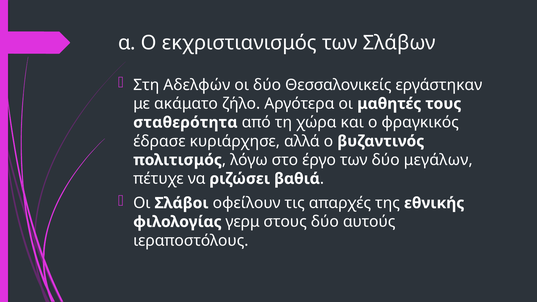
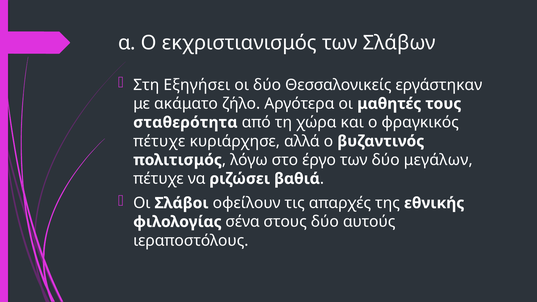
Αδελφών: Αδελφών -> Εξηγήσει (197, 85)
έδρασε: έδρασε -> πέτυχε (159, 141)
γερμ: γερμ -> σένα (243, 222)
